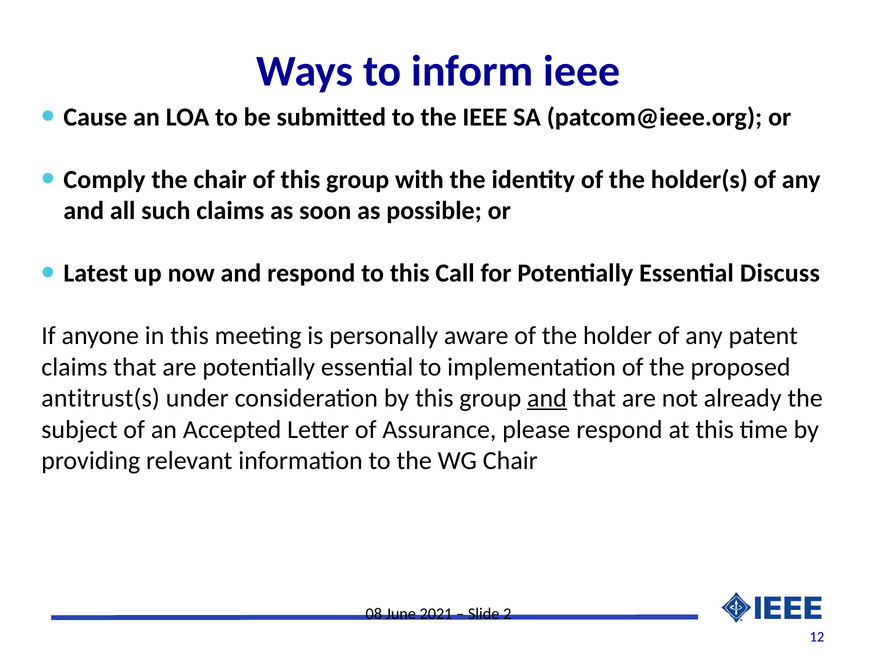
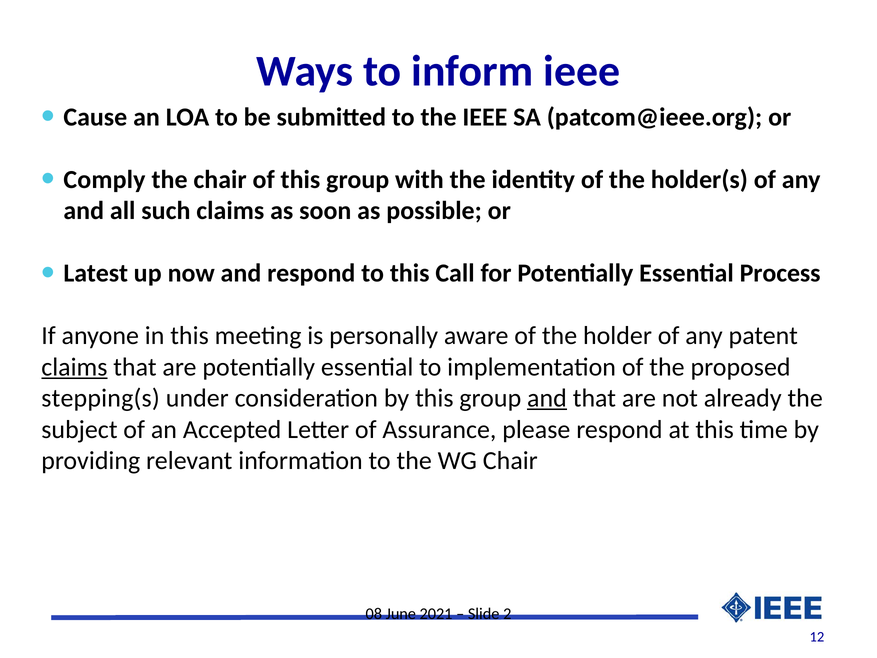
Discuss: Discuss -> Process (780, 273)
claims underline: none -> present (74, 367)
antitrust(s: antitrust(s -> stepping(s (101, 398)
